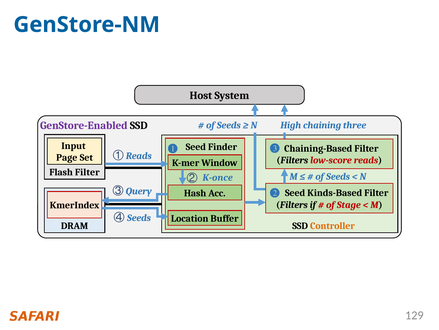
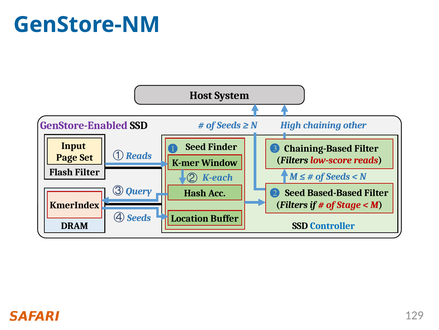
three: three -> other (355, 125)
K-once: K-once -> K-each (218, 177)
Kinds-Based: Kinds-Based -> Based-Based (335, 193)
Controller colour: orange -> blue (332, 225)
